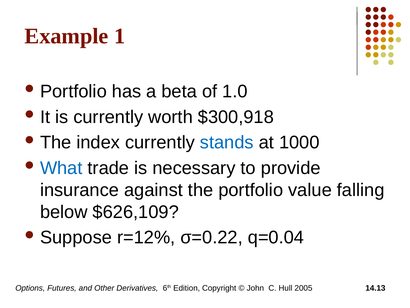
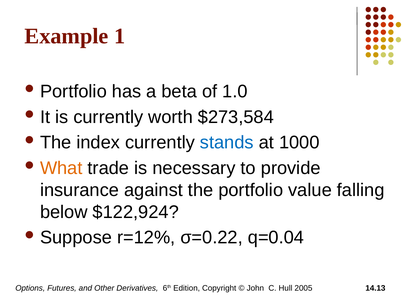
$300,918: $300,918 -> $273,584 (236, 117)
What colour: blue -> orange (61, 168)
$626,109: $626,109 -> $122,924 (136, 212)
